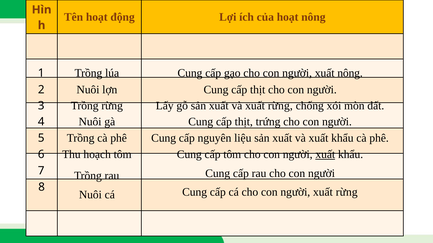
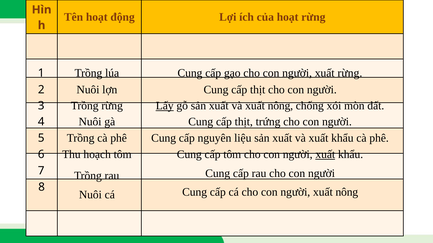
hoạt nông: nông -> rừng (313, 17)
xuất nông: nông -> rừng (350, 73)
Lấy underline: none -> present (165, 106)
và xuất rừng: rừng -> nông (280, 106)
người xuất rừng: rừng -> nông (347, 192)
